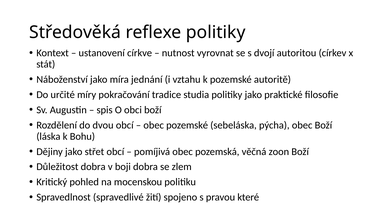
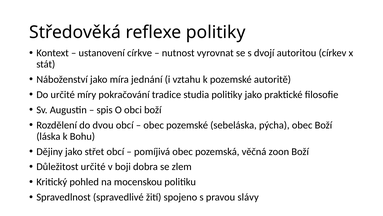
Důležitost dobra: dobra -> určité (93, 166)
které: které -> slávy (248, 197)
